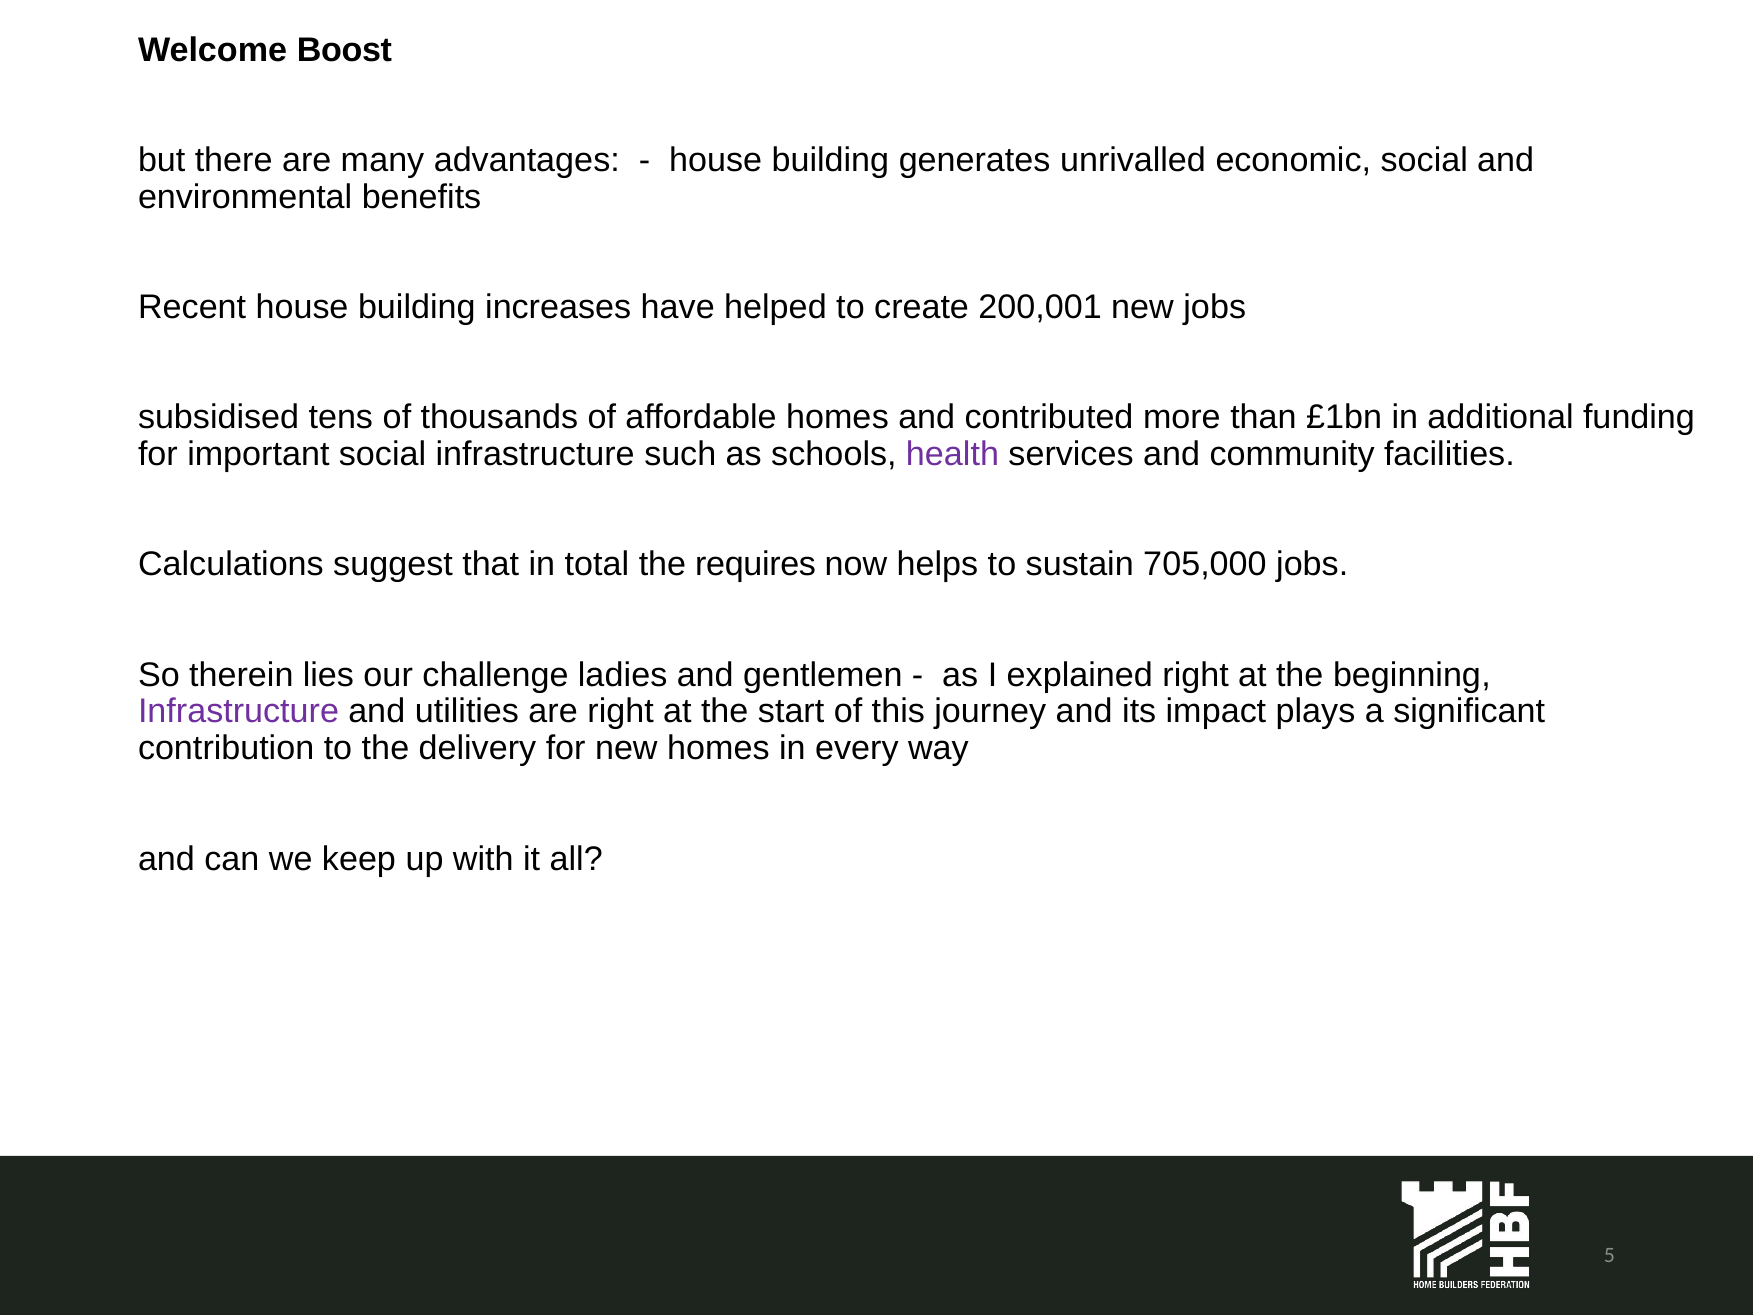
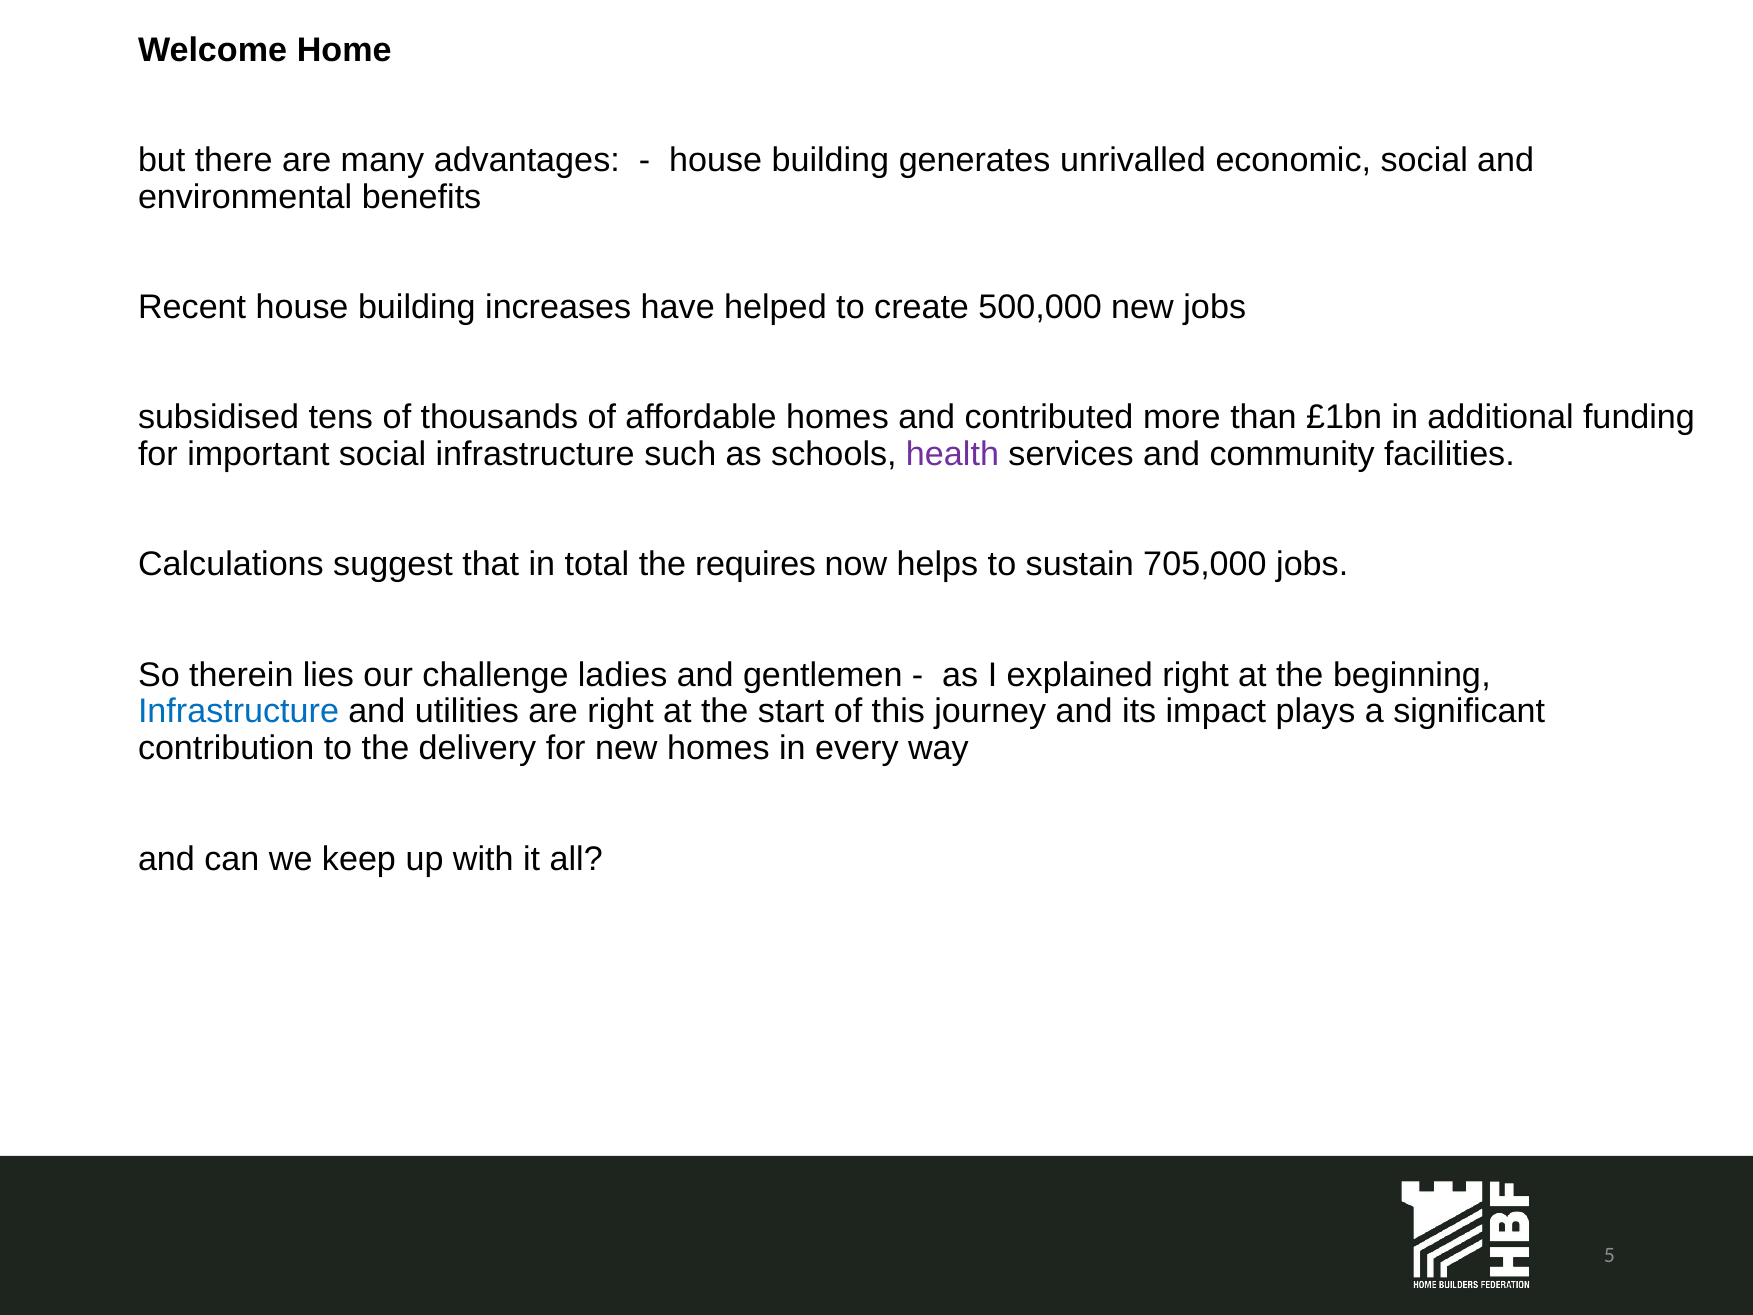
Boost: Boost -> Home (344, 50)
200,001: 200,001 -> 500,000 (1040, 307)
Infrastructure colour: purple -> blue (238, 712)
